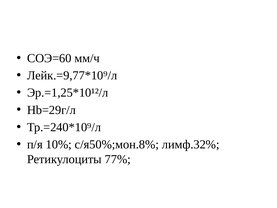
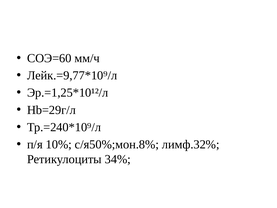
77%: 77% -> 34% (118, 159)
